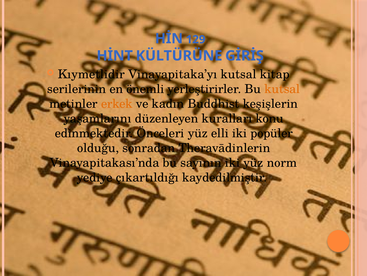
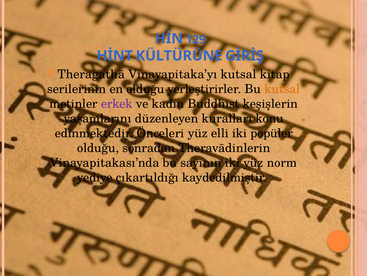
Kıymetlidir: Kıymetlidir -> Theragathā (91, 74)
en önemli: önemli -> olduğu (145, 89)
erkek colour: orange -> purple (117, 104)
